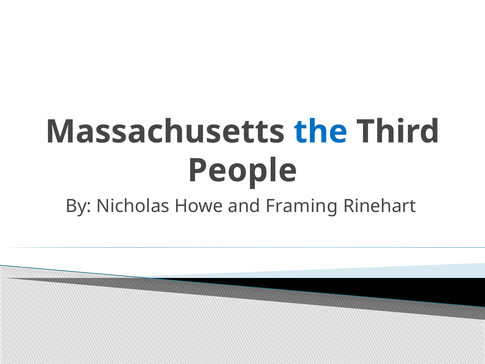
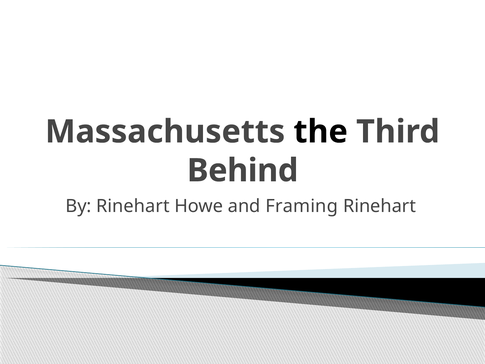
the colour: blue -> black (321, 132)
People: People -> Behind (243, 170)
By Nicholas: Nicholas -> Rinehart (133, 206)
